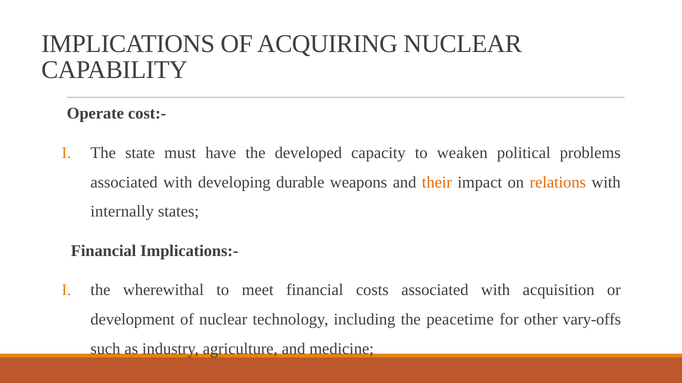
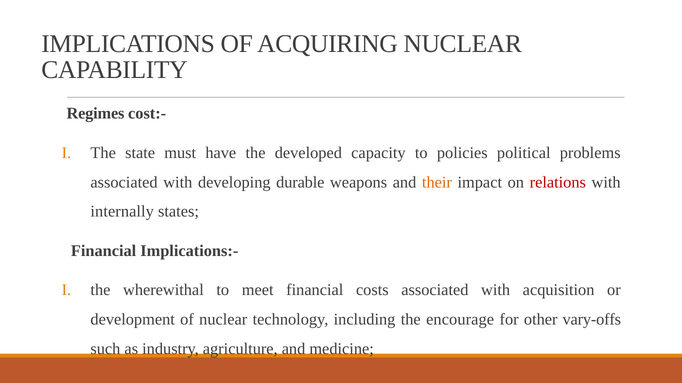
Operate: Operate -> Regimes (95, 114)
weaken: weaken -> policies (462, 153)
relations colour: orange -> red (558, 182)
peacetime: peacetime -> encourage (460, 320)
